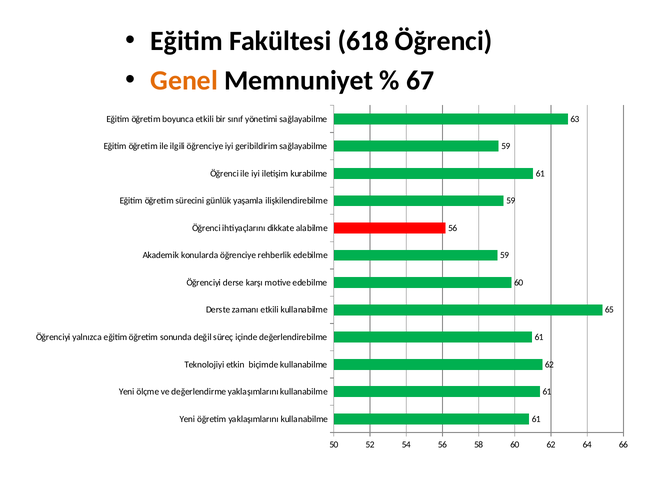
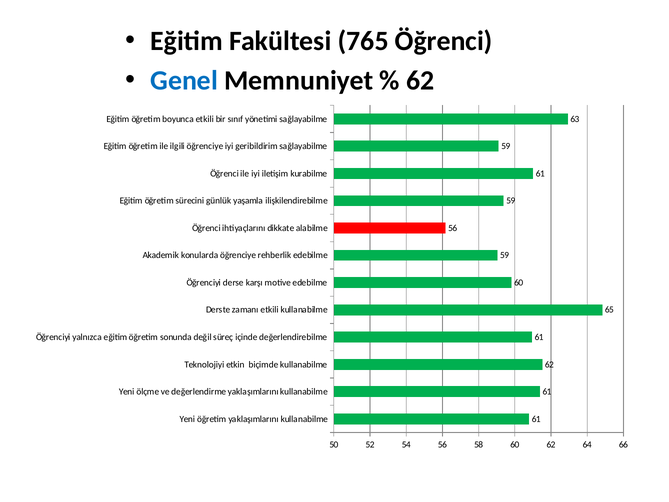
618: 618 -> 765 (363, 41)
Genel colour: orange -> blue (184, 80)
67: 67 -> 62 (420, 80)
